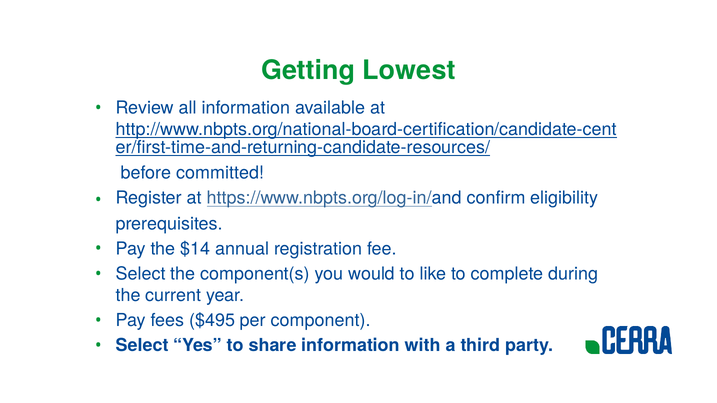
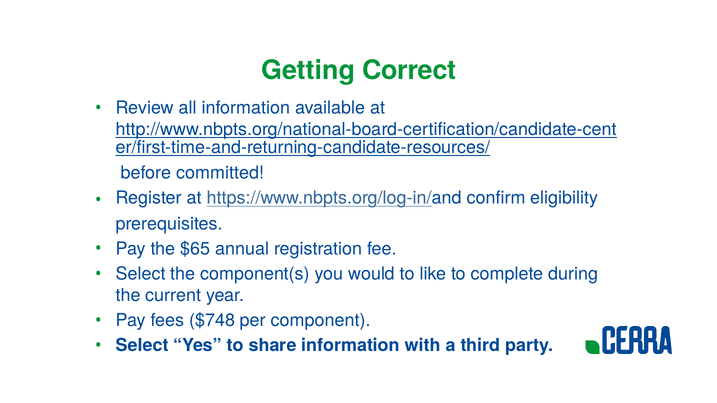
Lowest: Lowest -> Correct (409, 71)
$14: $14 -> $65 (195, 249)
$495: $495 -> $748 (212, 321)
